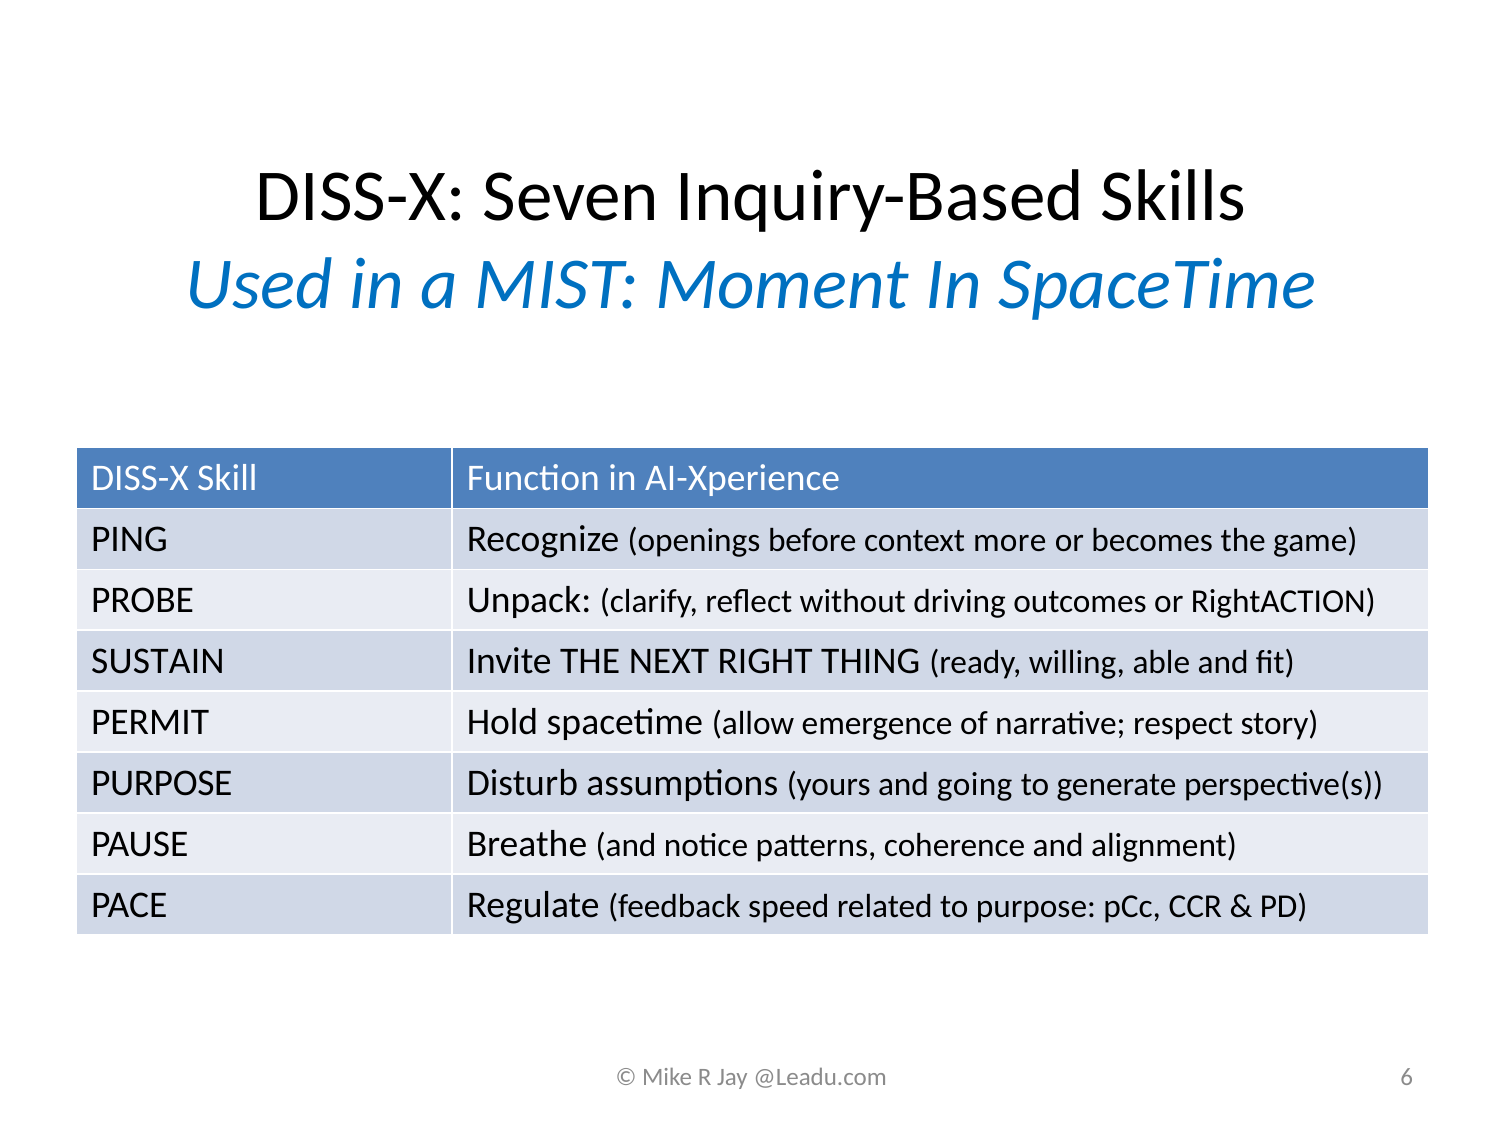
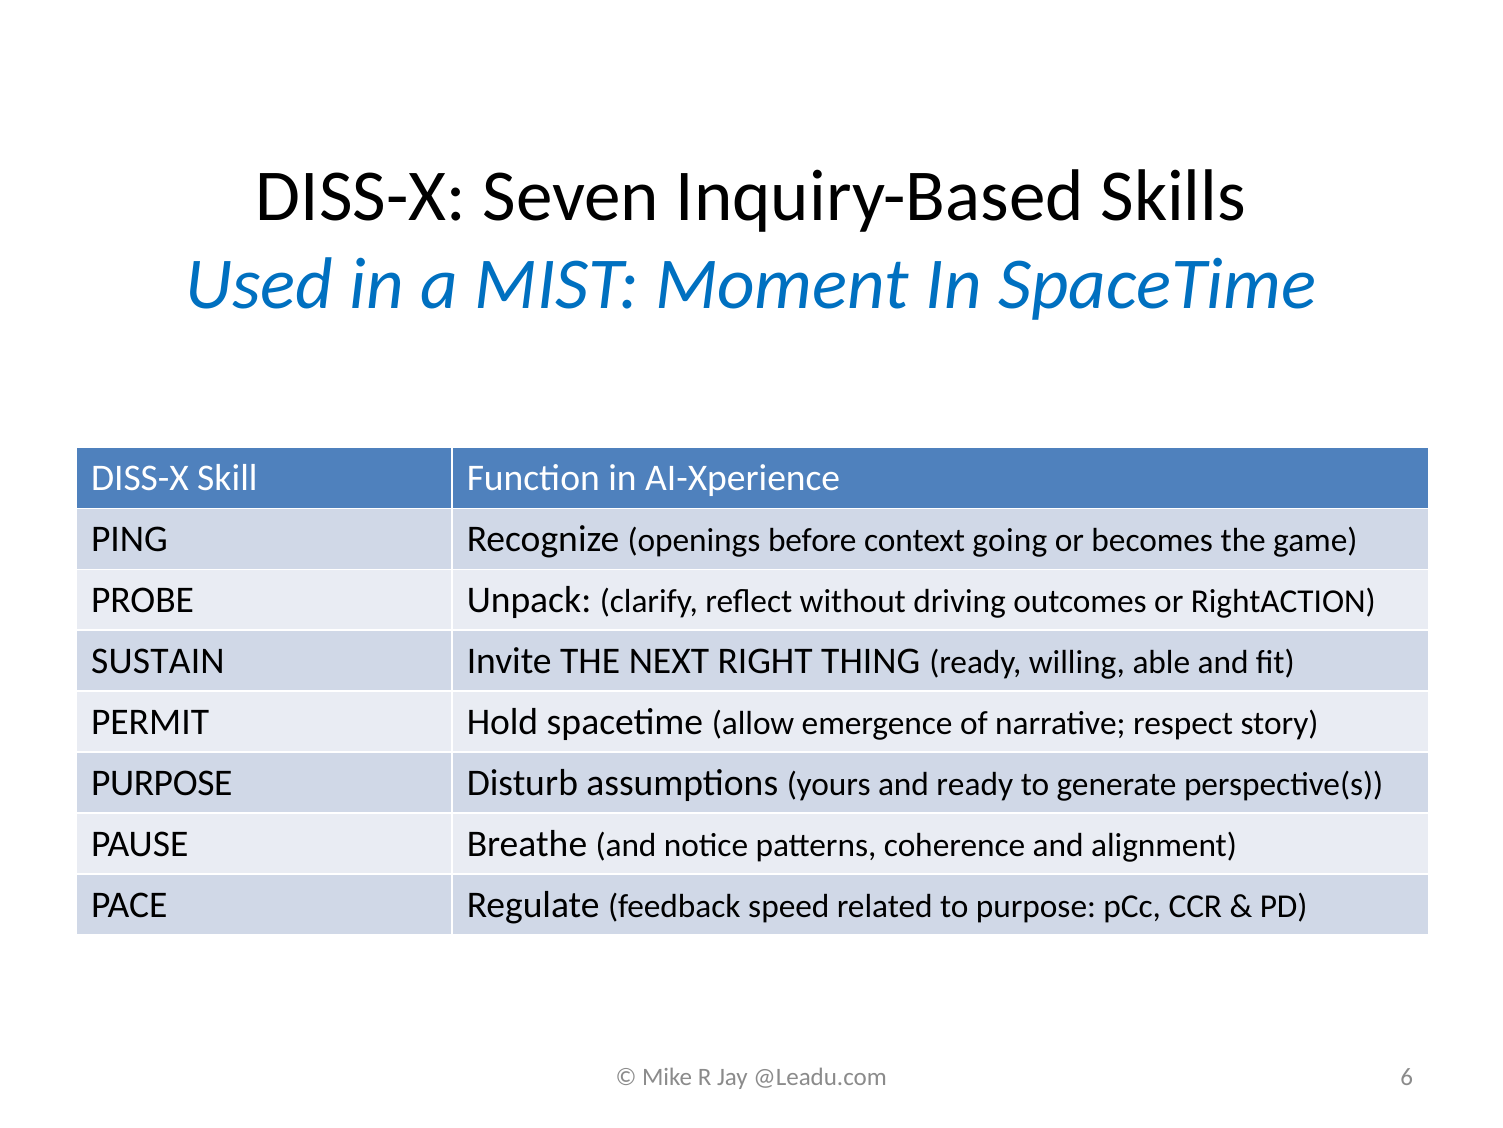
more: more -> going (1010, 540)
and going: going -> ready (975, 784)
